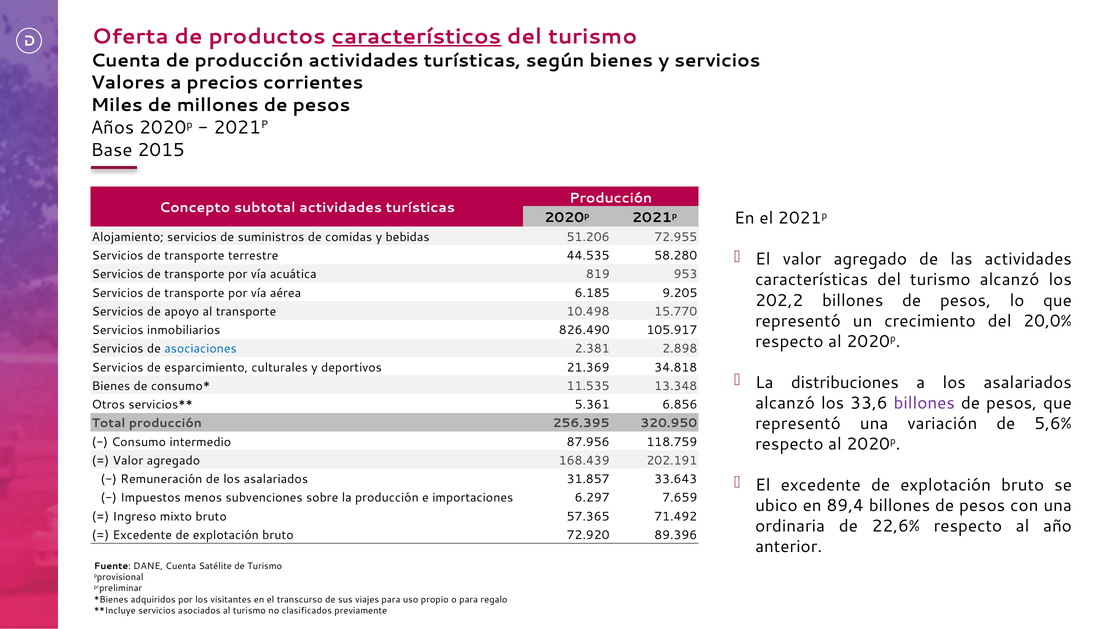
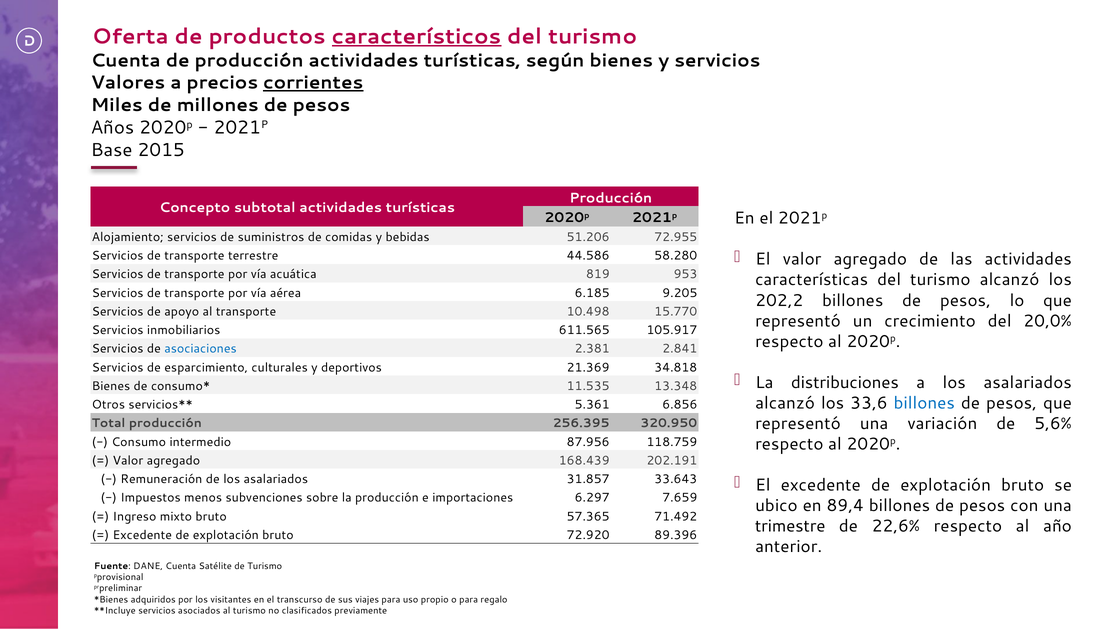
corrientes underline: none -> present (313, 83)
44.535: 44.535 -> 44.586 (588, 256)
826.490: 826.490 -> 611.565 (584, 330)
2.898: 2.898 -> 2.841 (680, 349)
billones colour: purple -> blue (924, 403)
ordinaria: ordinaria -> trimestre (790, 526)
